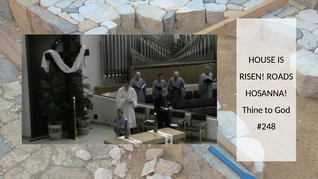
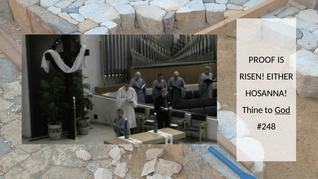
HOUSE: HOUSE -> PROOF (262, 60)
ROADS: ROADS -> EITHER (280, 76)
God underline: none -> present (282, 110)
